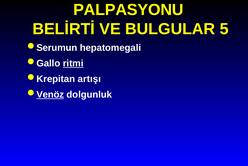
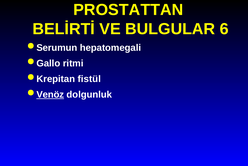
PALPASYONU: PALPASYONU -> PROSTATTAN (128, 10)
5: 5 -> 6 (224, 29)
ritmi underline: present -> none (73, 63)
artışı: artışı -> fistül (89, 79)
